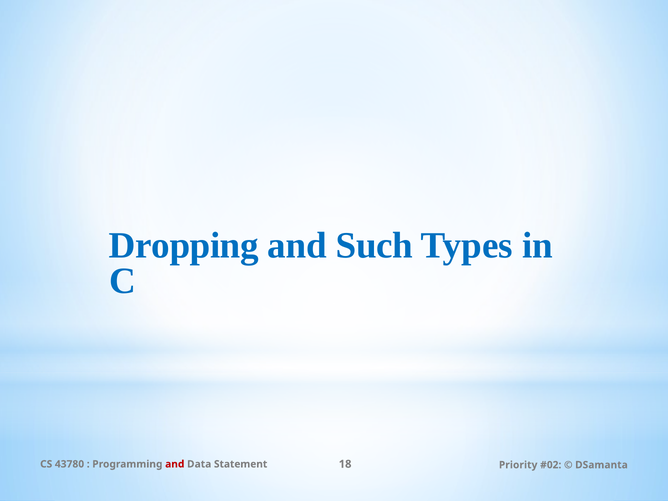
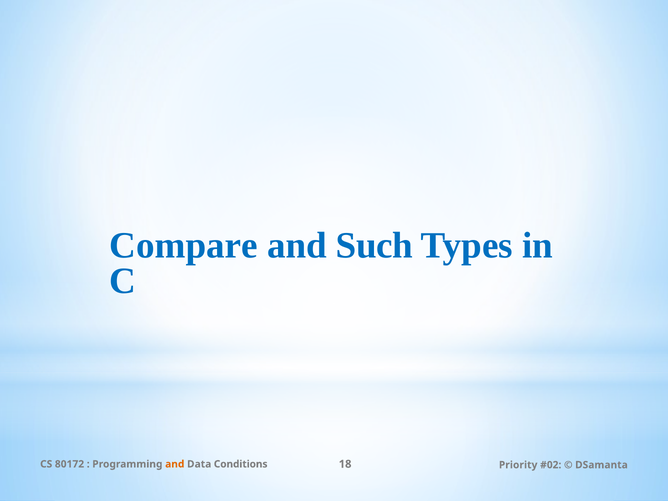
Dropping: Dropping -> Compare (184, 246)
43780: 43780 -> 80172 (69, 464)
and colour: red -> orange (175, 464)
Statement: Statement -> Conditions (241, 464)
